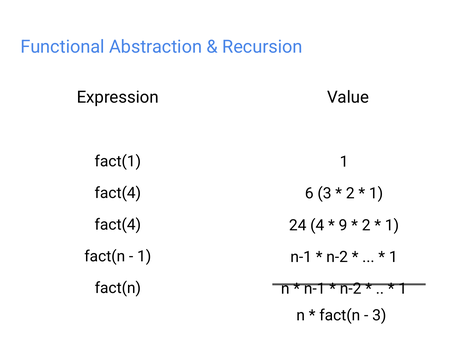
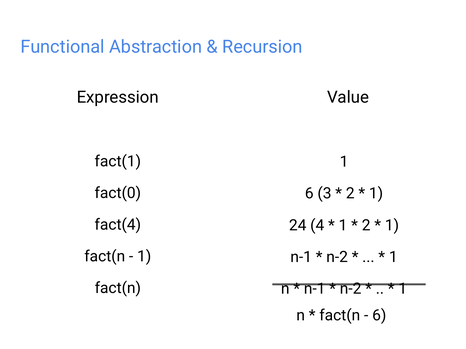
fact(4: fact(4 -> fact(0 (118, 193)
9: 9 -> 1 (343, 226)
3: 3 -> 6 (379, 316)
